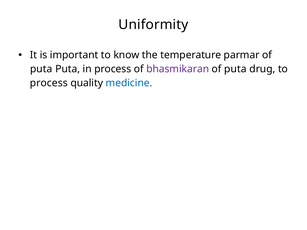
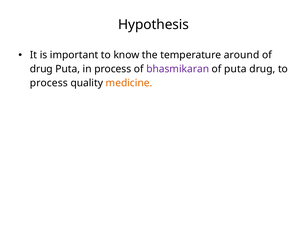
Uniformity: Uniformity -> Hypothesis (154, 25)
parmar: parmar -> around (242, 55)
puta: puta -> drug (41, 69)
medicine colour: blue -> orange (129, 83)
